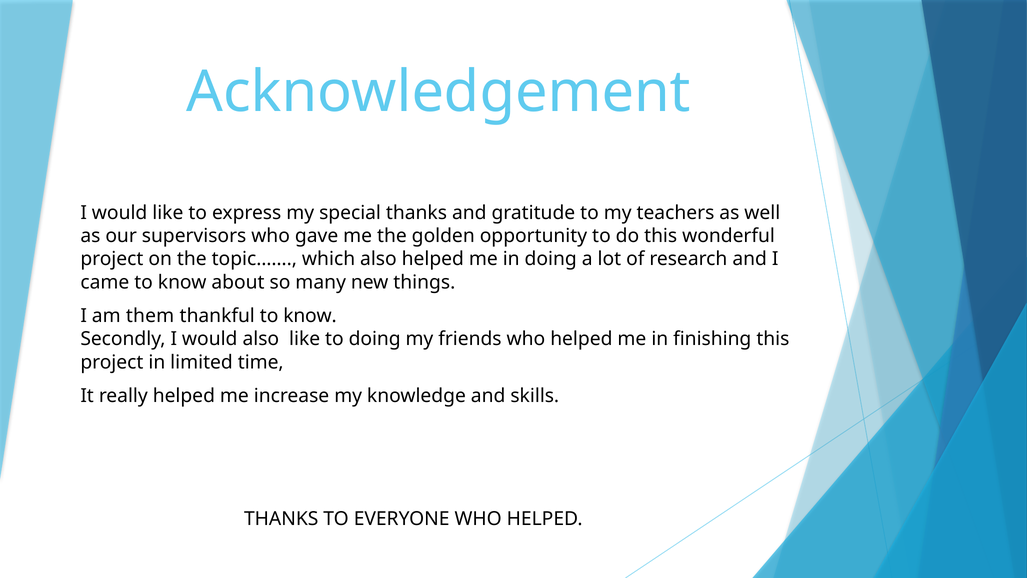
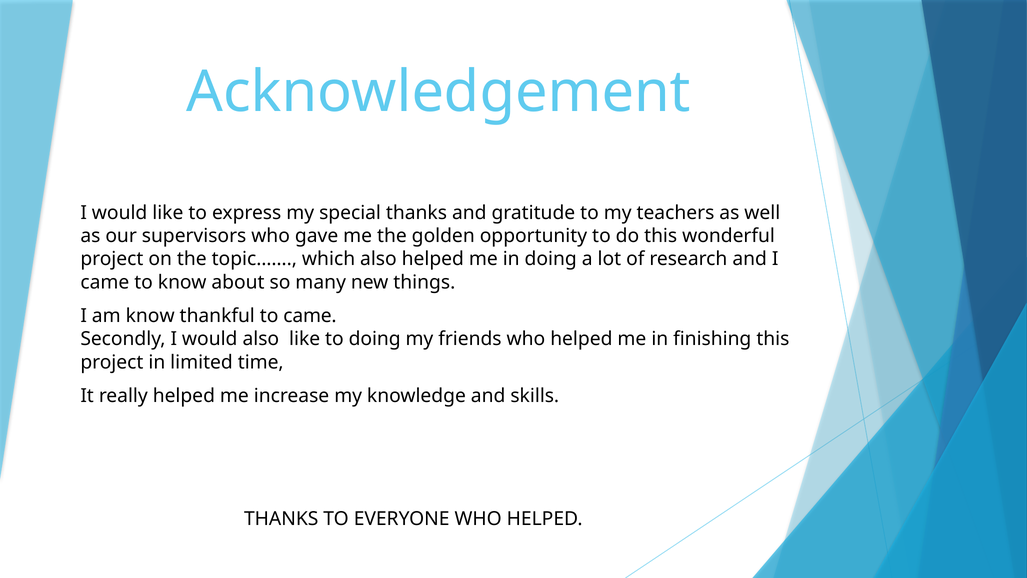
am them: them -> know (150, 316)
thankful to know: know -> came (310, 316)
